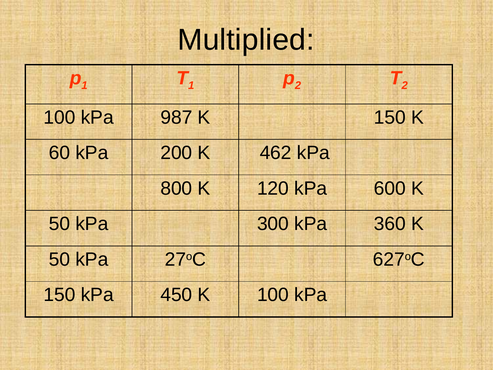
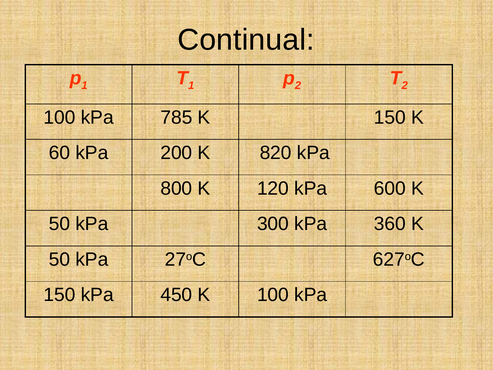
Multiplied: Multiplied -> Continual (246, 40)
987: 987 -> 785 (176, 117)
462: 462 -> 820 (276, 153)
